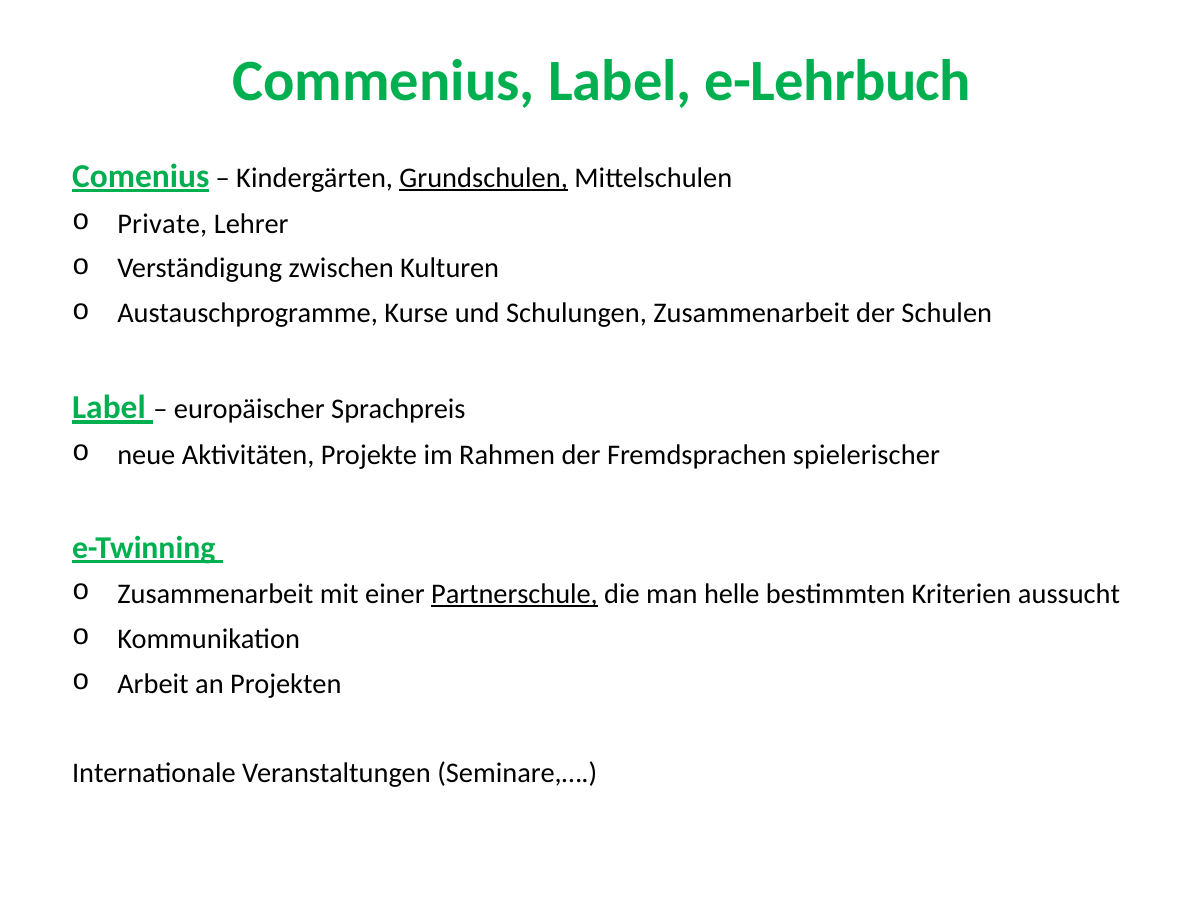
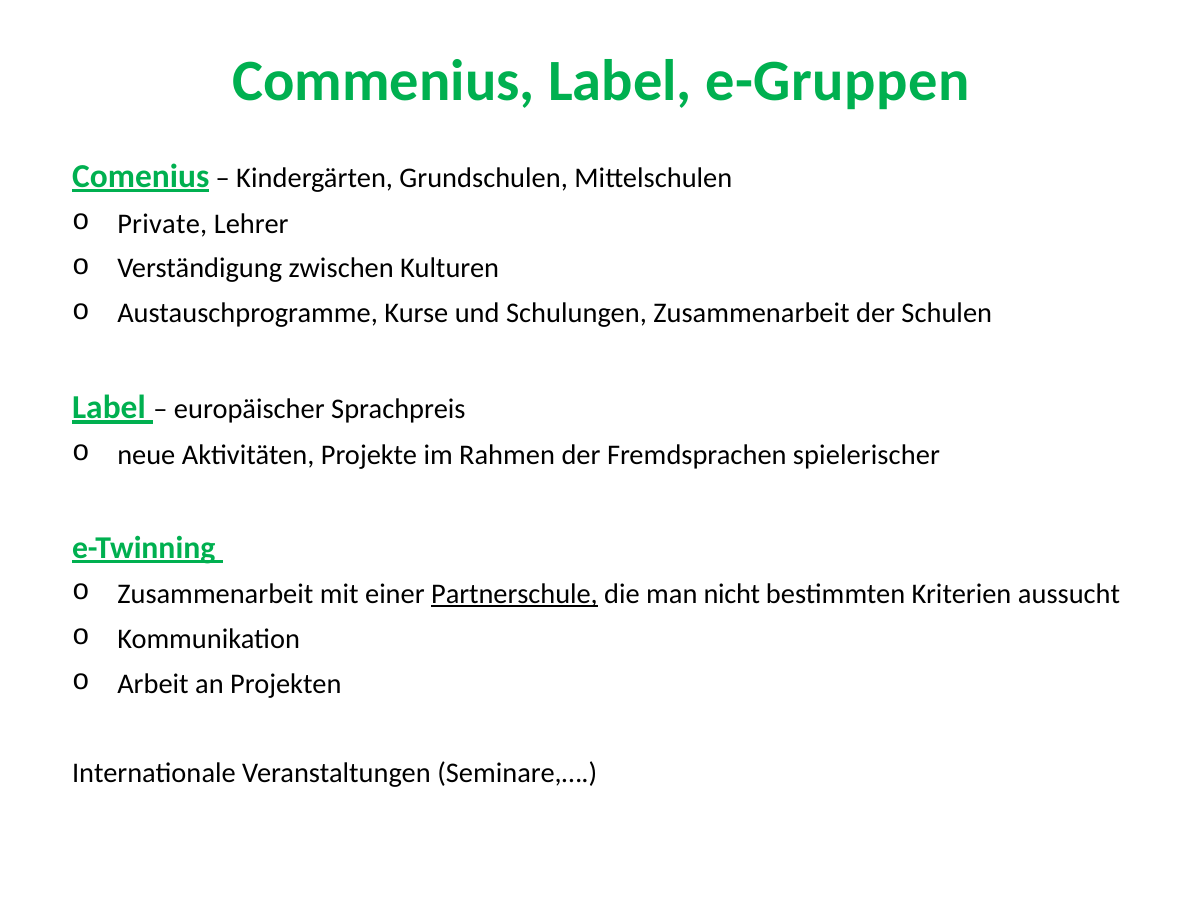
e-Lehrbuch: e-Lehrbuch -> e-Gruppen (837, 81)
Grundschulen underline: present -> none (484, 178)
helle: helle -> nicht (732, 594)
